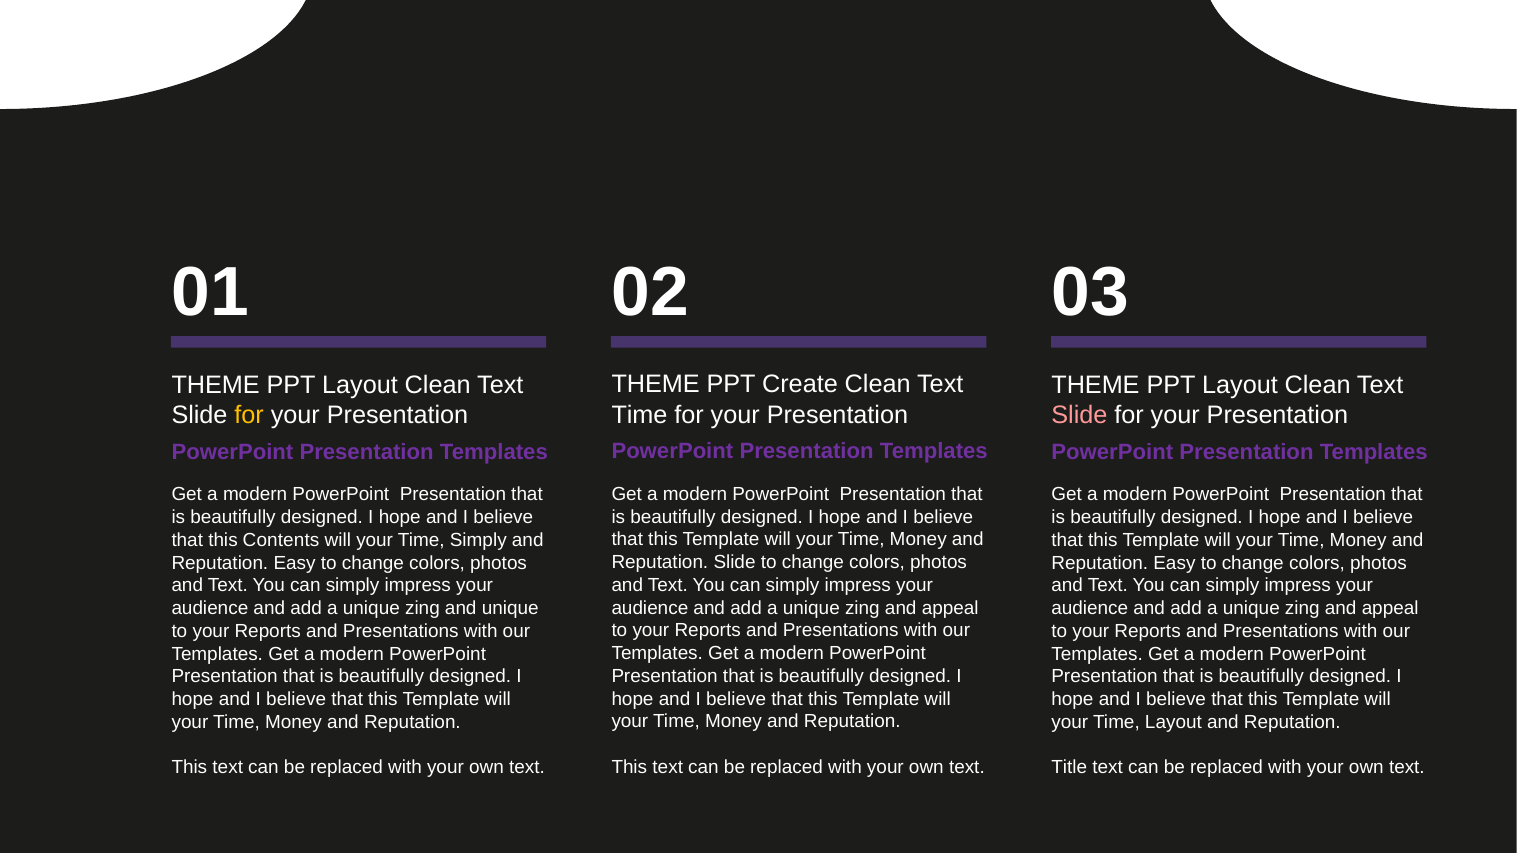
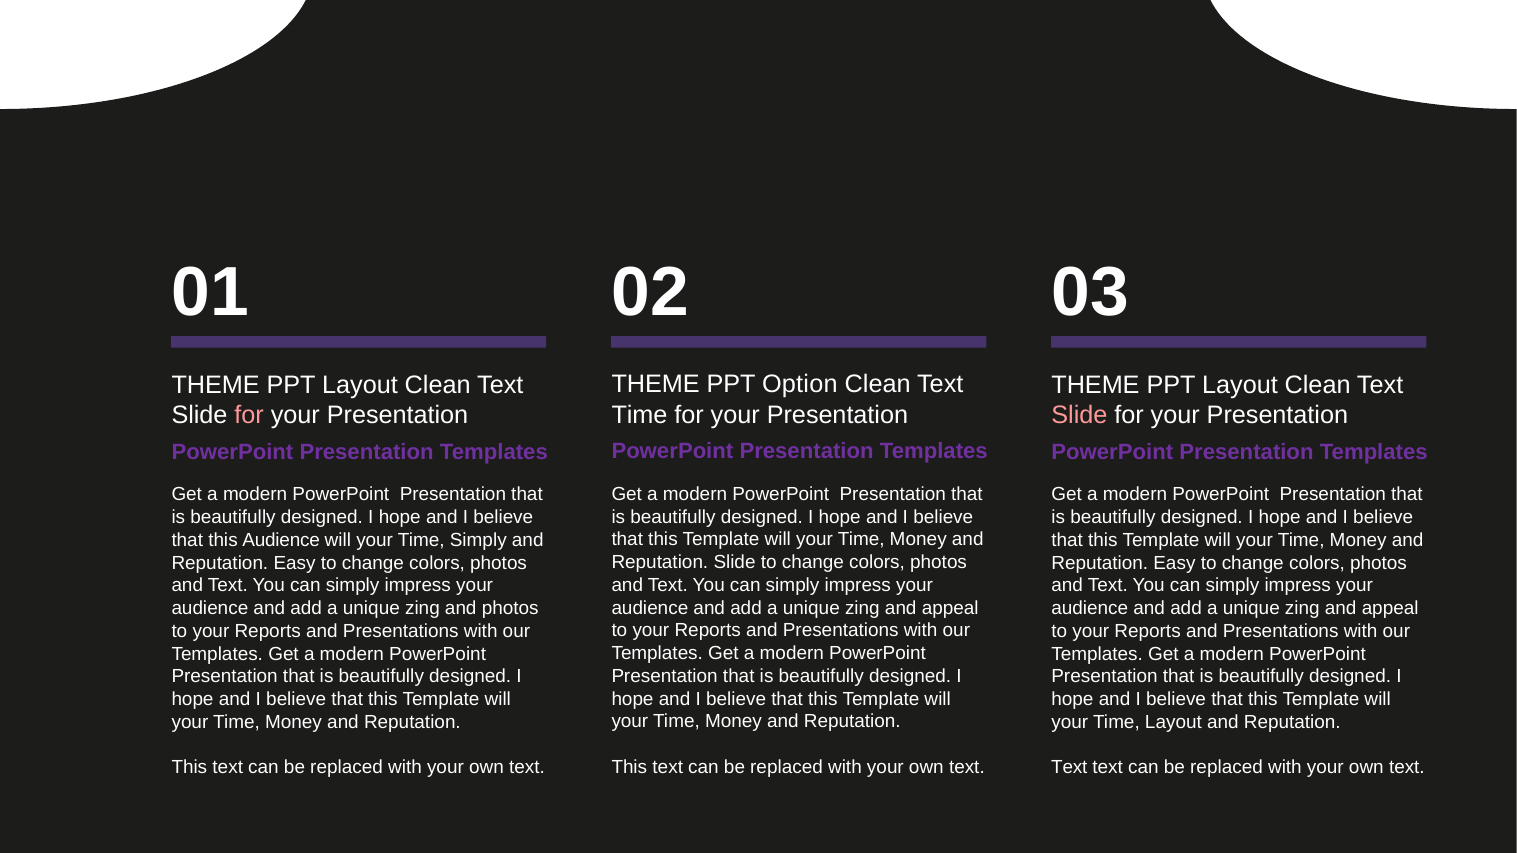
Create: Create -> Option (800, 385)
for colour: yellow -> pink (249, 415)
this Contents: Contents -> Audience (281, 540)
and unique: unique -> photos (510, 608)
Title: Title -> Text (1069, 768)
